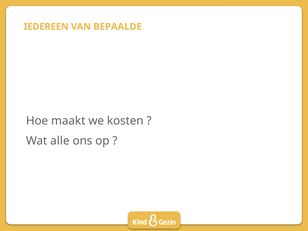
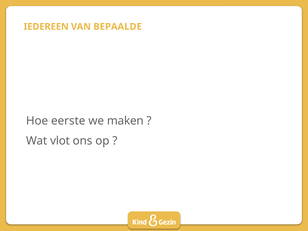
maakt: maakt -> eerste (68, 121)
kosten: kosten -> maken (125, 121)
alle: alle -> vlot (60, 141)
